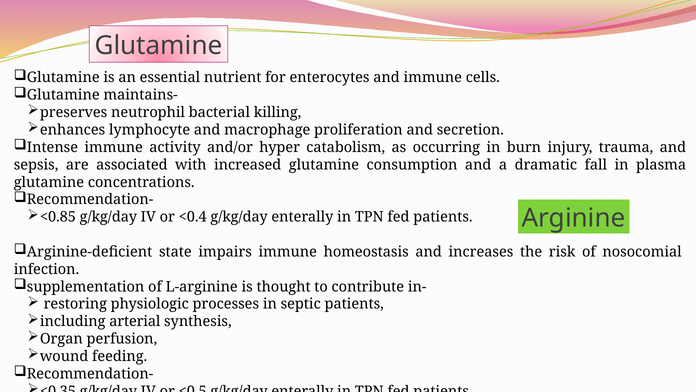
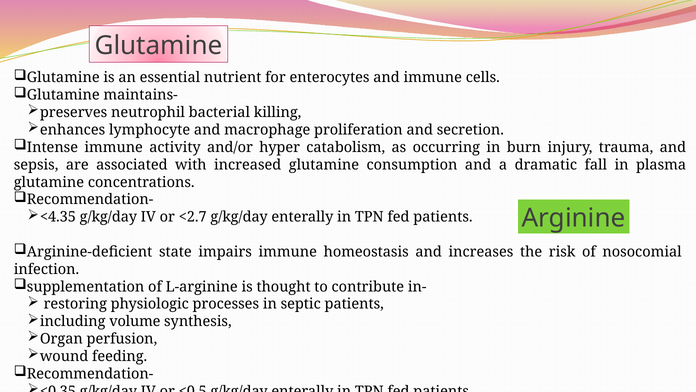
<0.85: <0.85 -> <4.35 (58, 217)
<0.4: <0.4 -> <2.7 (193, 217)
arterial: arterial -> volume (135, 321)
